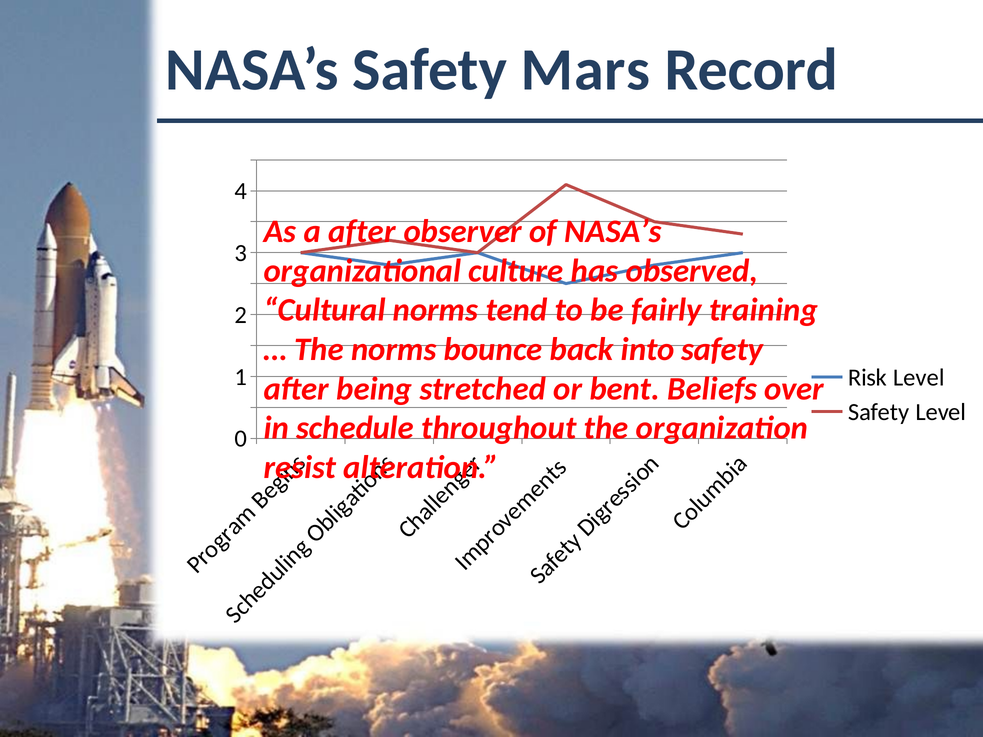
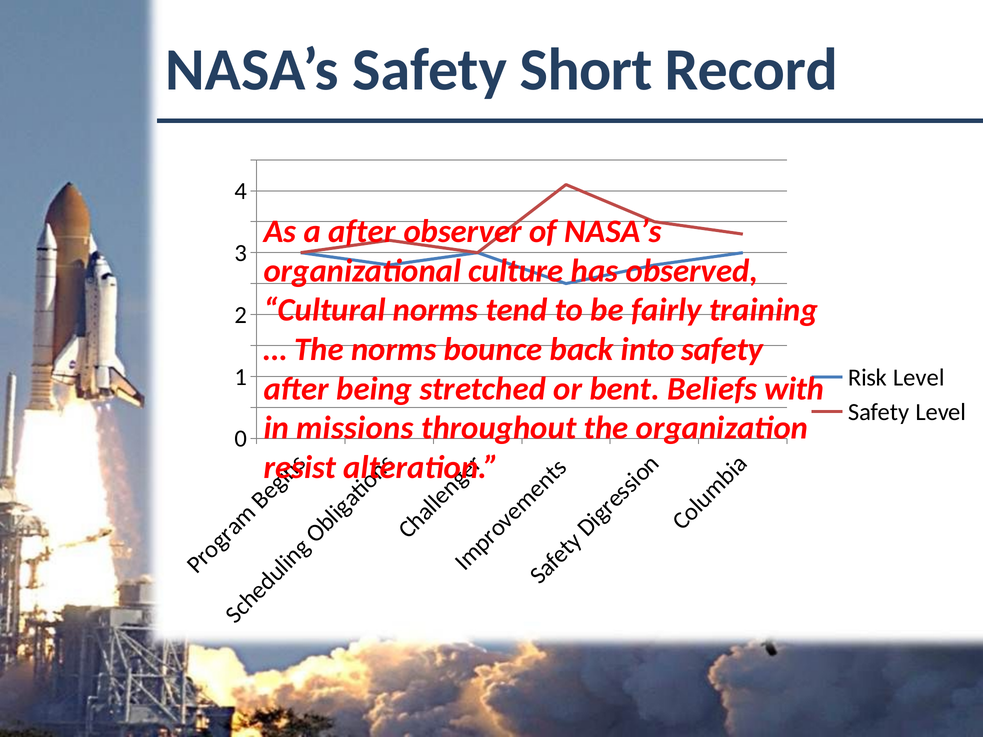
Mars: Mars -> Short (586, 70)
over: over -> with (794, 389)
schedule: schedule -> missions (355, 428)
